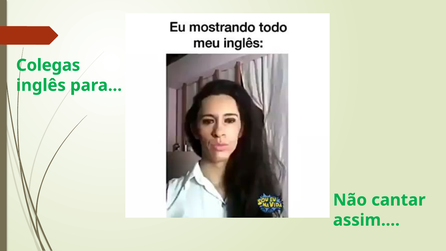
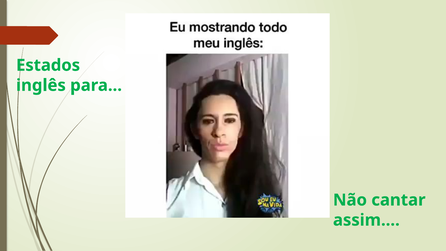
Colegas: Colegas -> Estados (48, 65)
